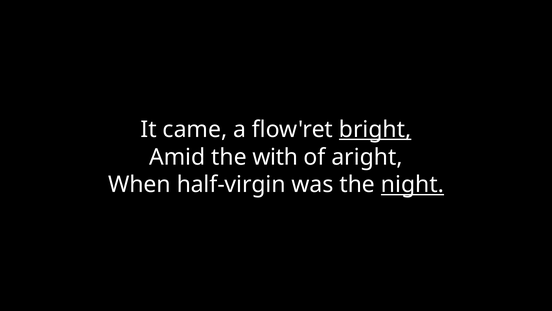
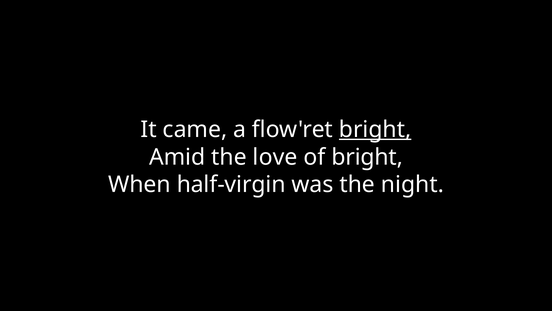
with: with -> love (275, 157)
of aright: aright -> bright (367, 157)
night underline: present -> none (412, 184)
